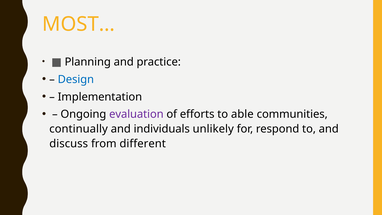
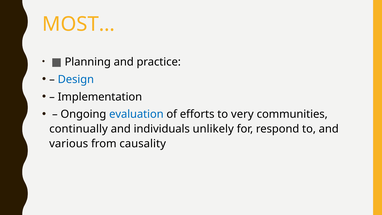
evaluation colour: purple -> blue (136, 114)
able: able -> very (242, 114)
discuss: discuss -> various (69, 144)
different: different -> causality (143, 144)
